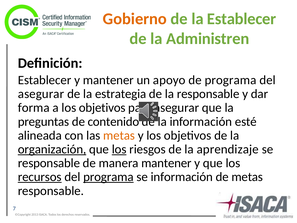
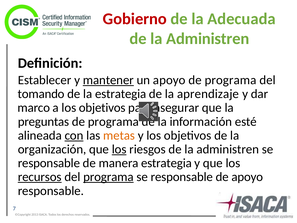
Gobierno colour: orange -> red (135, 19)
la Establecer: Establecer -> Adecuada (241, 19)
mantener underline: none -> present (108, 80)
asegurar: asegurar -> tomando (41, 94)
la responsable: responsable -> aprendizaje (208, 94)
forma: forma -> marco (34, 108)
contenido: contenido -> programa (113, 121)
con underline: none -> present (74, 135)
organización underline: present -> none (52, 149)
riesgos de la aprendizaje: aprendizaje -> administren (228, 149)
manera mantener: mantener -> estrategia (166, 163)
información: información -> responsable (182, 177)
de metas: metas -> apoyo (247, 177)
